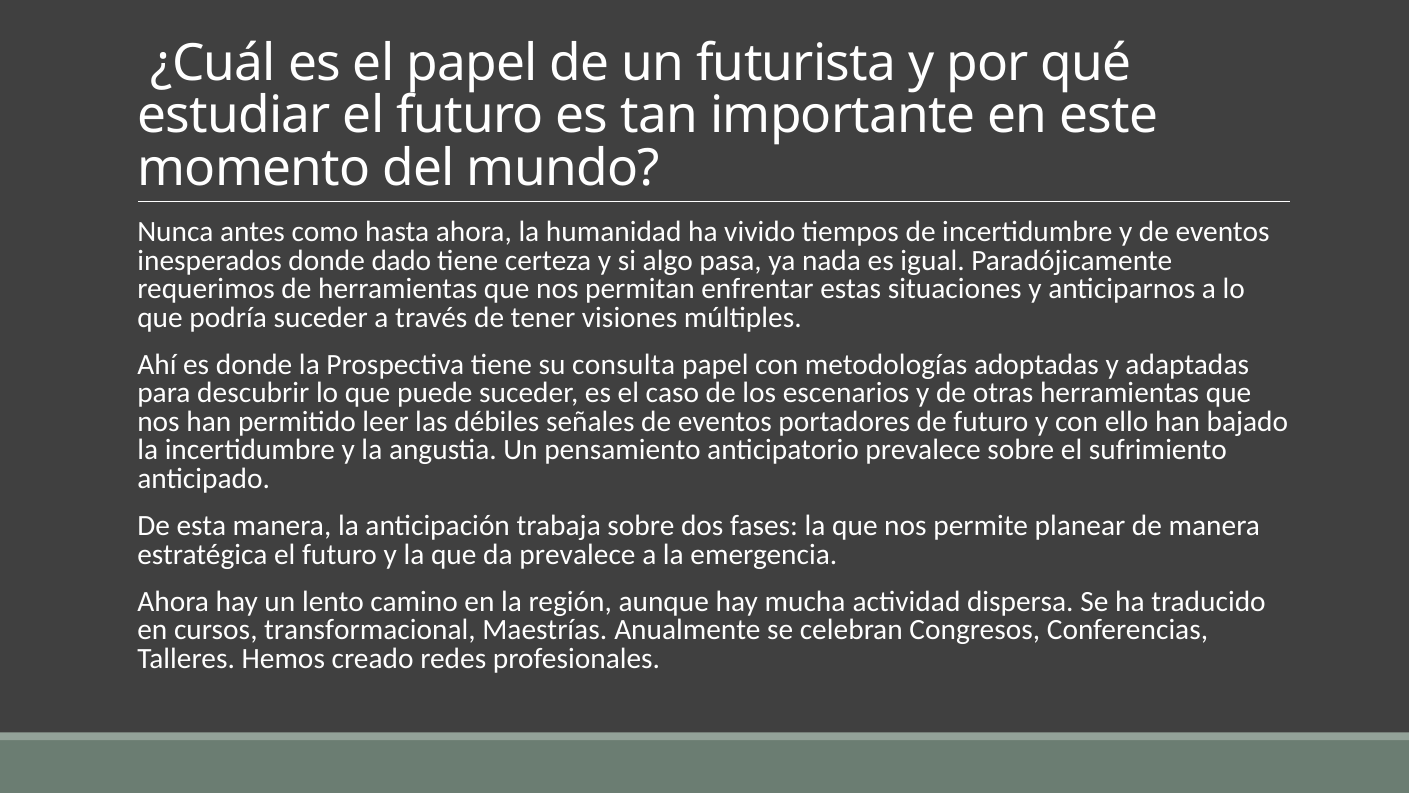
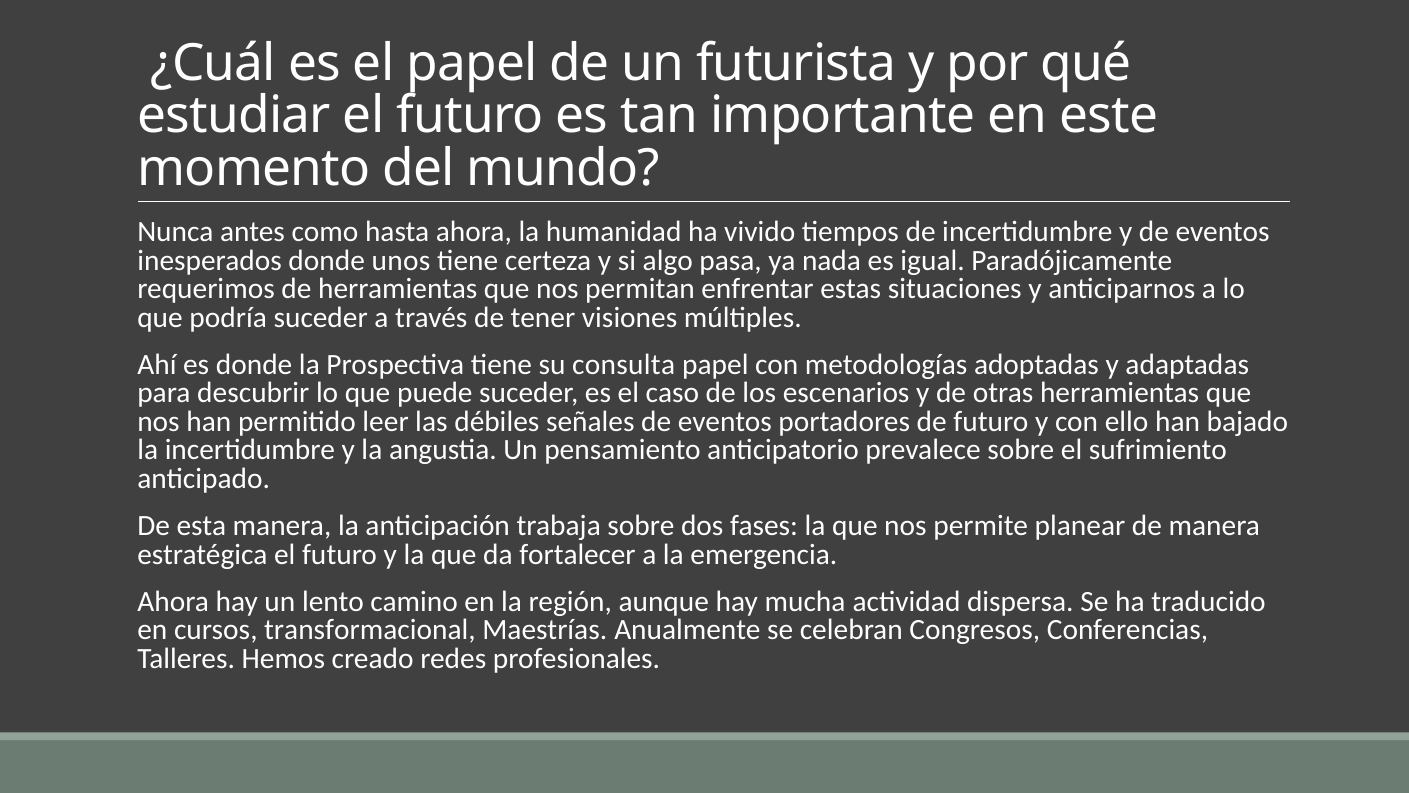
dado: dado -> unos (401, 260)
da prevalece: prevalece -> fortalecer (578, 554)
